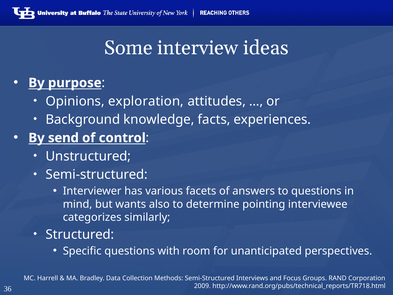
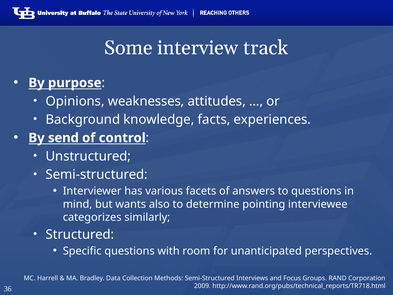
ideas: ideas -> track (266, 48)
exploration: exploration -> weaknesses (146, 101)
